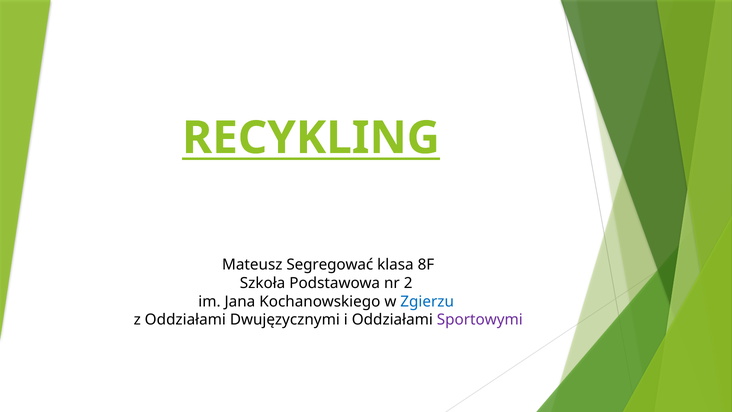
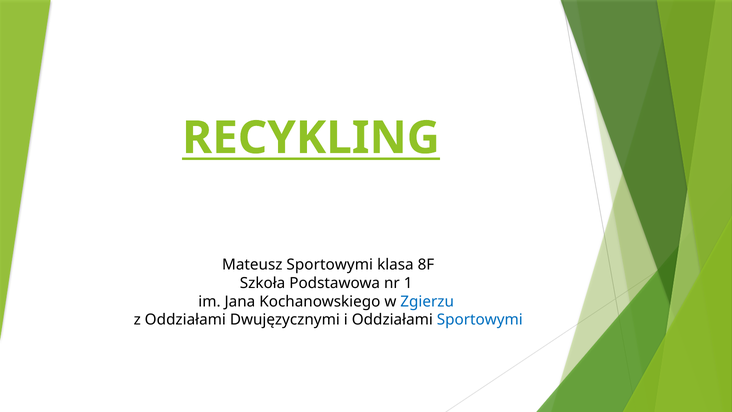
Mateusz Segregować: Segregować -> Sportowymi (330, 265)
2: 2 -> 1 (408, 283)
Sportowymi colour: purple -> blue (480, 320)
